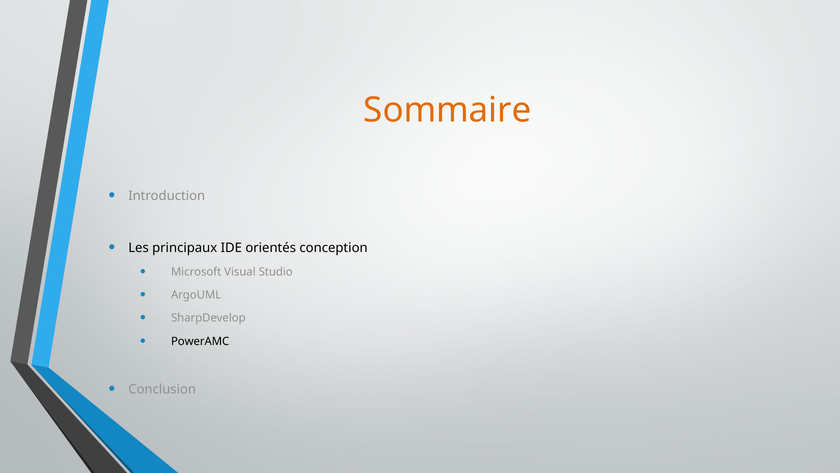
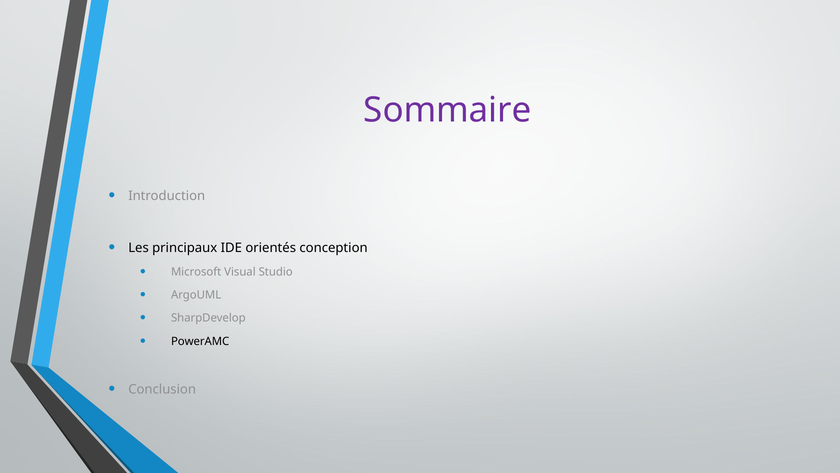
Sommaire colour: orange -> purple (447, 110)
